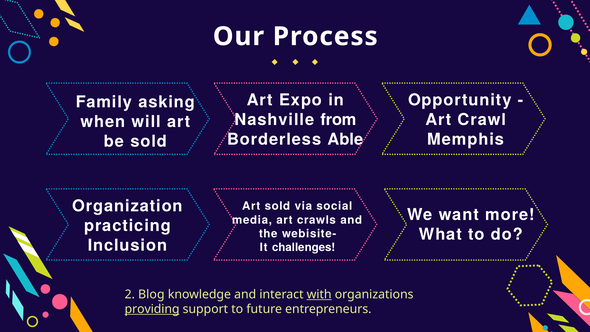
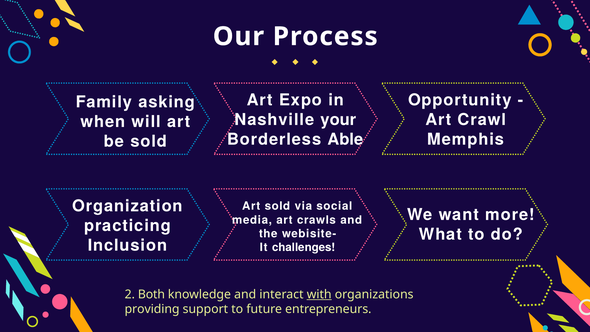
from: from -> your (338, 120)
Blog: Blog -> Both (151, 294)
providing underline: present -> none (152, 309)
